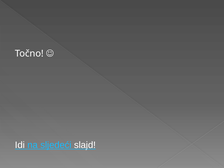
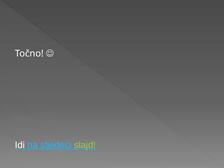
slajd colour: white -> light green (85, 145)
